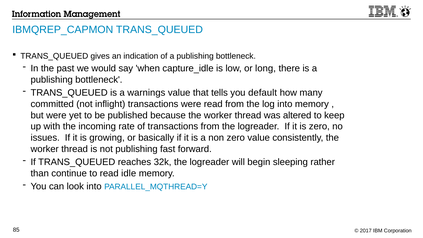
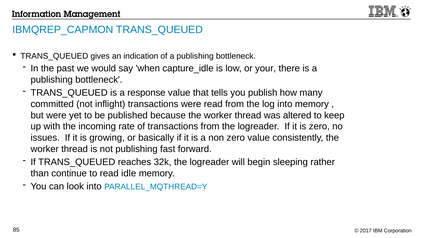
long: long -> your (266, 68)
warnings: warnings -> response (146, 93)
default: default -> publish (263, 93)
